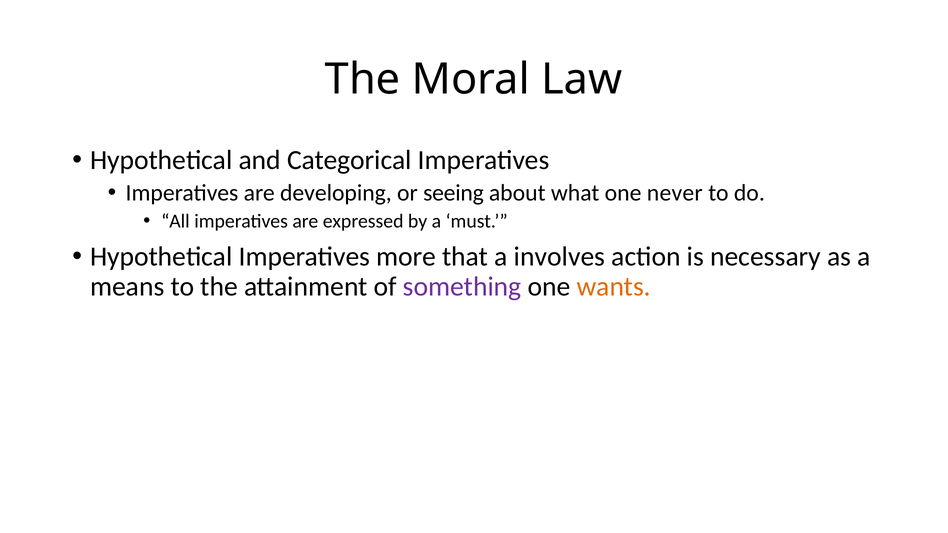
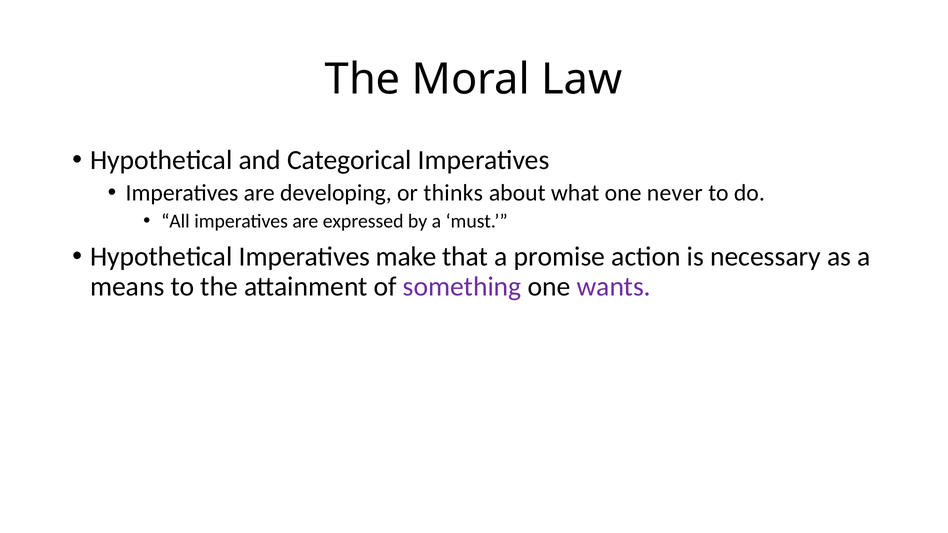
seeing: seeing -> thinks (453, 193)
more: more -> make (406, 257)
involves: involves -> promise (559, 257)
wants colour: orange -> purple (614, 287)
